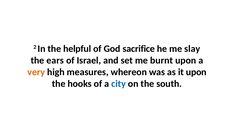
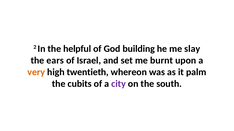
sacrifice: sacrifice -> building (139, 49)
measures: measures -> twentieth (88, 72)
it upon: upon -> palm (196, 72)
hooks: hooks -> cubits (80, 84)
city colour: blue -> purple (119, 84)
